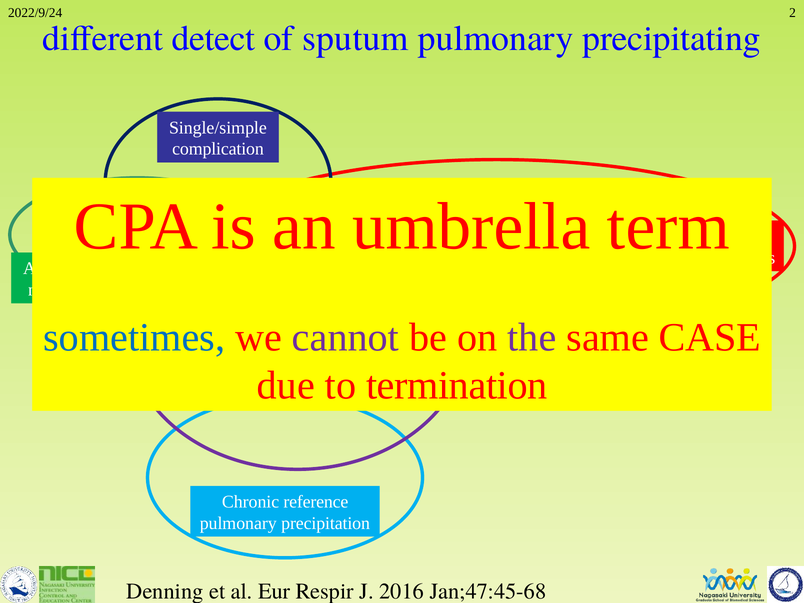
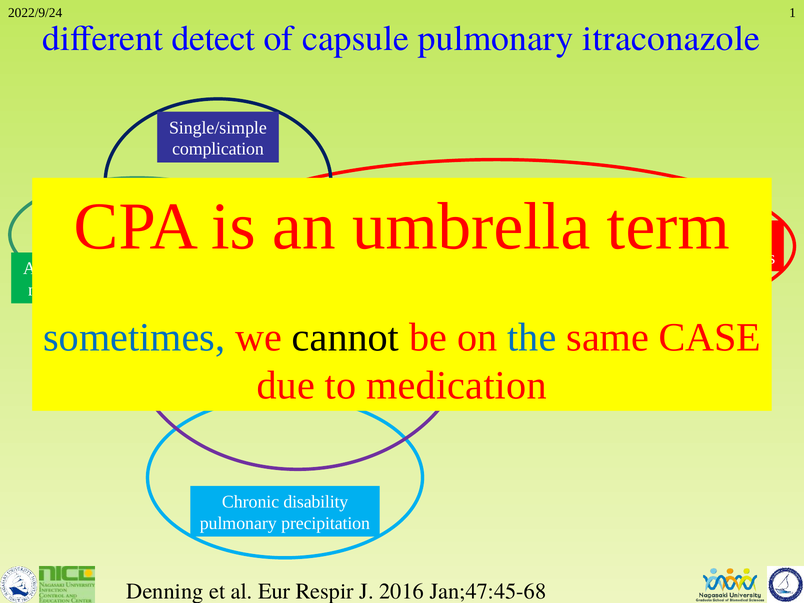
2: 2 -> 1 (793, 13)
sputum: sputum -> capsule (356, 38)
precipitating: precipitating -> itraconazole (671, 38)
cannot colour: purple -> black (346, 337)
the colour: purple -> blue (532, 337)
termination: termination -> medication (456, 386)
reference: reference -> disability (316, 502)
